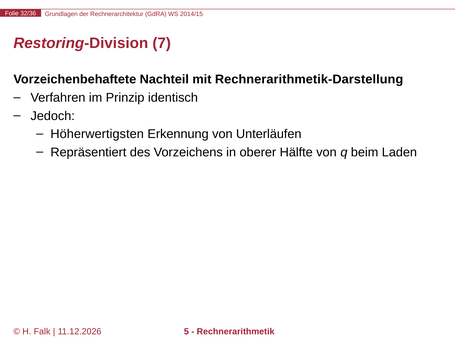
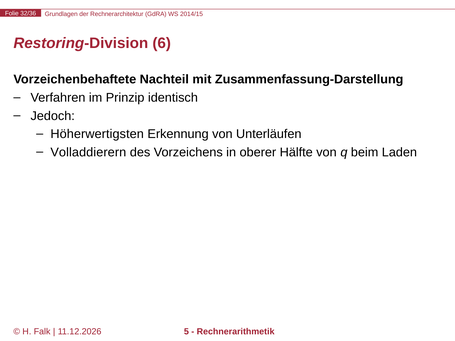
7: 7 -> 6 (162, 43)
Rechnerarithmetik-Darstellung: Rechnerarithmetik-Darstellung -> Zusammenfassung-Darstellung (309, 79)
Repräsentiert: Repräsentiert -> Volladdierern (88, 152)
